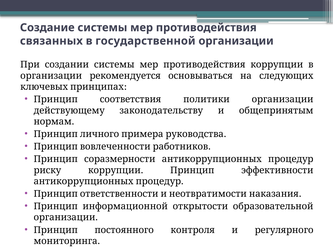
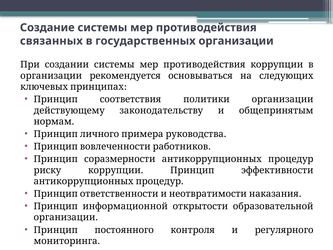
государственной: государственной -> государственных (145, 41)
